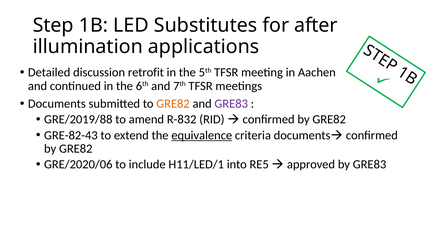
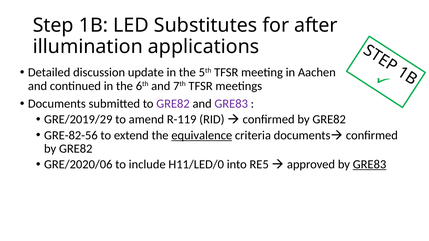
retrofit: retrofit -> update (146, 73)
GRE82 colour: orange -> purple (173, 104)
GRE/2019/88: GRE/2019/88 -> GRE/2019/29 (78, 120)
R-832: R-832 -> R-119 (182, 120)
GRE-82-43: GRE-82-43 -> GRE-82-56 (71, 135)
H11/LED/1: H11/LED/1 -> H11/LED/0 (196, 165)
GRE83 underline: none -> present (370, 165)
